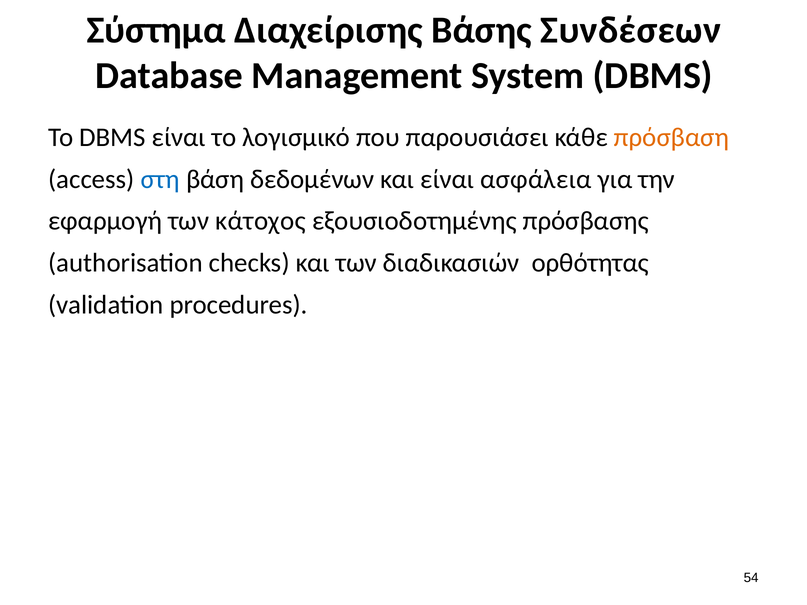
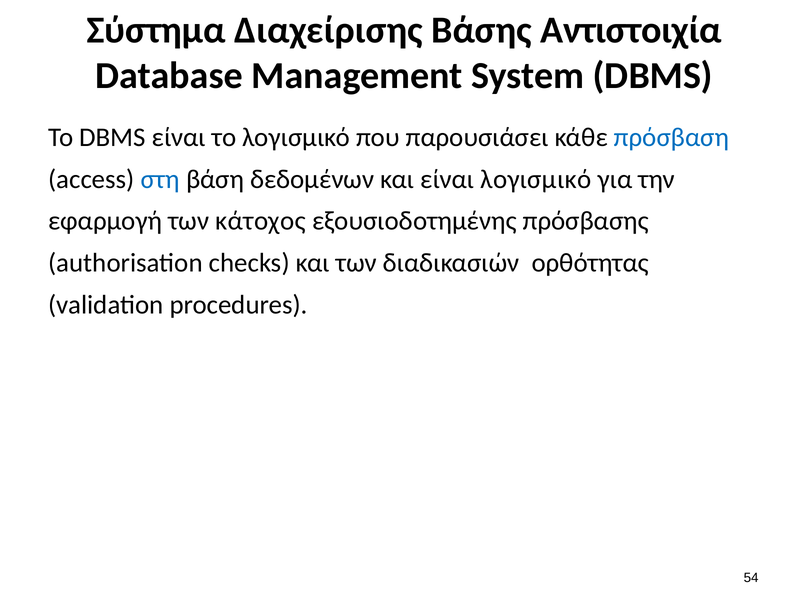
Συνδέσεων: Συνδέσεων -> Αντιστοιχία (631, 30)
πρόσβαση colour: orange -> blue (671, 137)
είναι ασφάλεια: ασφάλεια -> λογισμικό (536, 179)
